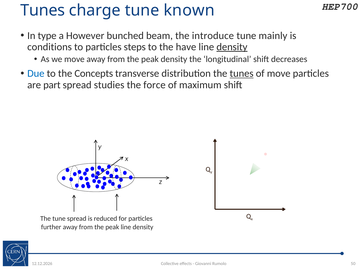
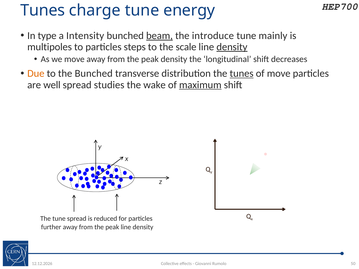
known: known -> energy (189, 10)
However: However -> Intensity (85, 36)
beam underline: none -> present (160, 36)
conditions: conditions -> multipoles (50, 47)
have: have -> scale (186, 47)
Due colour: blue -> orange (36, 74)
the Concepts: Concepts -> Bunched (94, 74)
part: part -> well (52, 85)
force: force -> wake (155, 85)
maximum underline: none -> present (200, 85)
